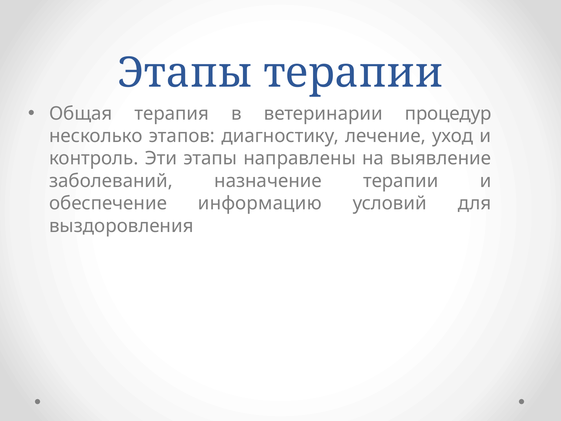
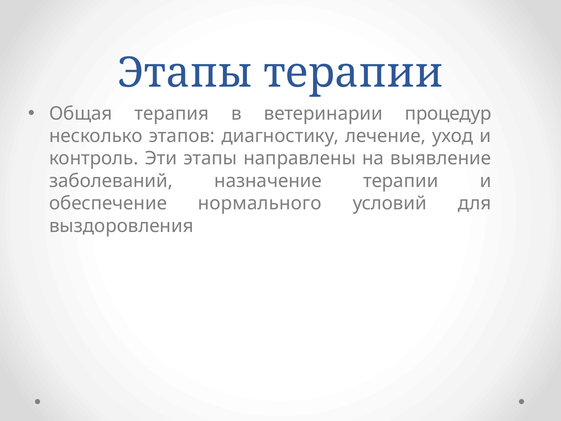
информацию: информацию -> нормального (260, 203)
